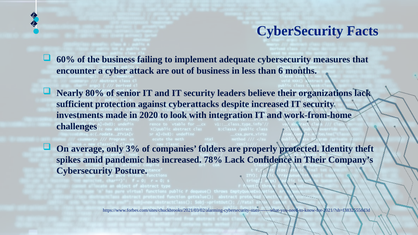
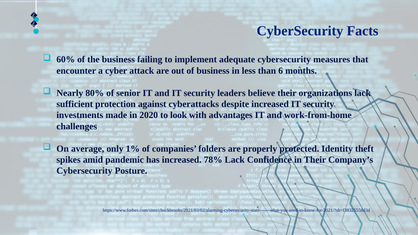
integration: integration -> advantages (231, 115)
3%: 3% -> 1% (133, 149)
